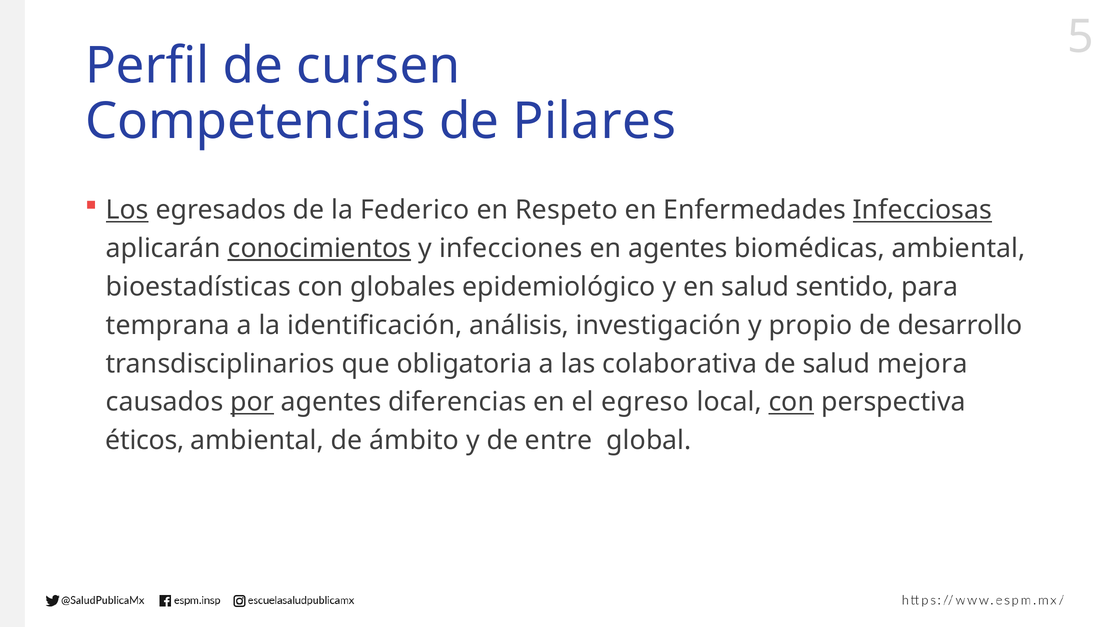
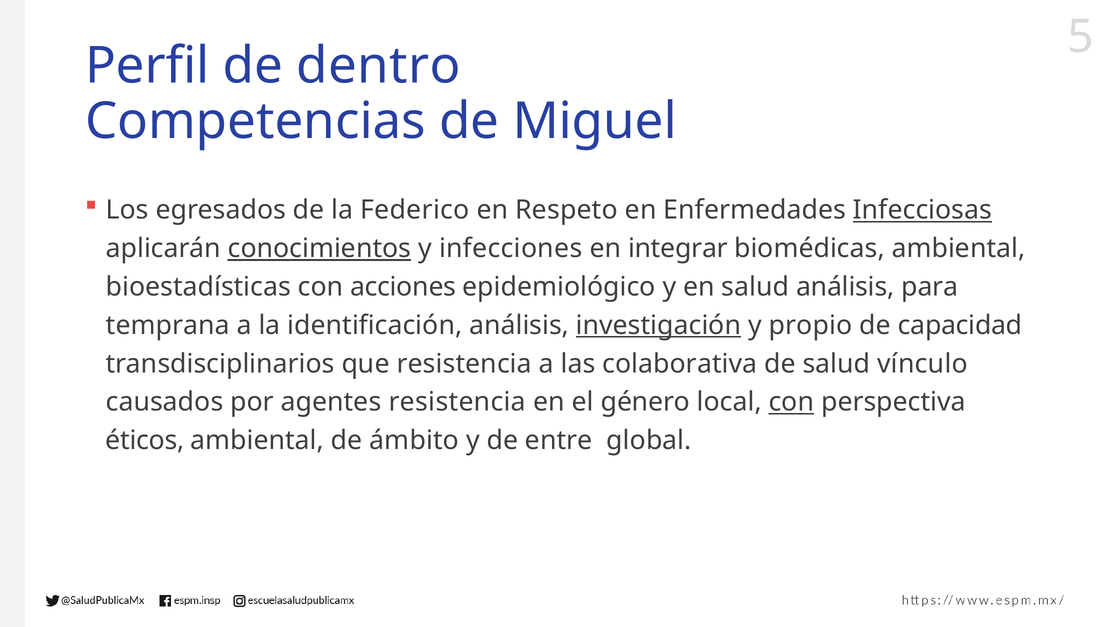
cursen: cursen -> dentro (378, 66)
Pilares: Pilares -> Miguel (595, 121)
Los underline: present -> none (127, 210)
en agentes: agentes -> integrar (678, 249)
globales: globales -> acciones (403, 287)
salud sentido: sentido -> análisis (845, 287)
investigación underline: none -> present (659, 325)
desarrollo: desarrollo -> capacidad (960, 325)
que obligatoria: obligatoria -> resistencia (464, 364)
mejora: mejora -> vínculo (922, 364)
por underline: present -> none (252, 402)
agentes diferencias: diferencias -> resistencia (457, 402)
egreso: egreso -> género (645, 402)
